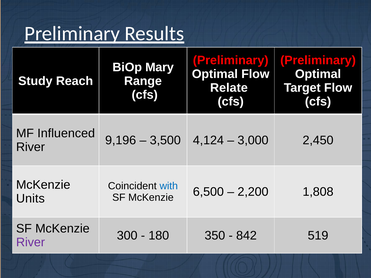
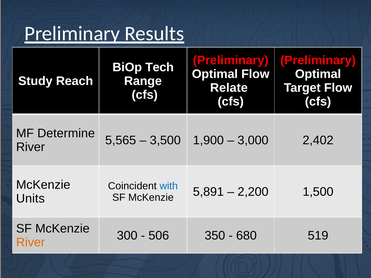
Mary: Mary -> Tech (160, 67)
Influenced: Influenced -> Determine (66, 133)
9,196: 9,196 -> 5,565 (121, 140)
4,124: 4,124 -> 1,900 (208, 140)
2,450: 2,450 -> 2,402 (318, 140)
6,500: 6,500 -> 5,891 (208, 192)
1,808: 1,808 -> 1,500 (318, 192)
180: 180 -> 506 (159, 236)
842: 842 -> 680 (246, 236)
River colour: purple -> orange (31, 243)
